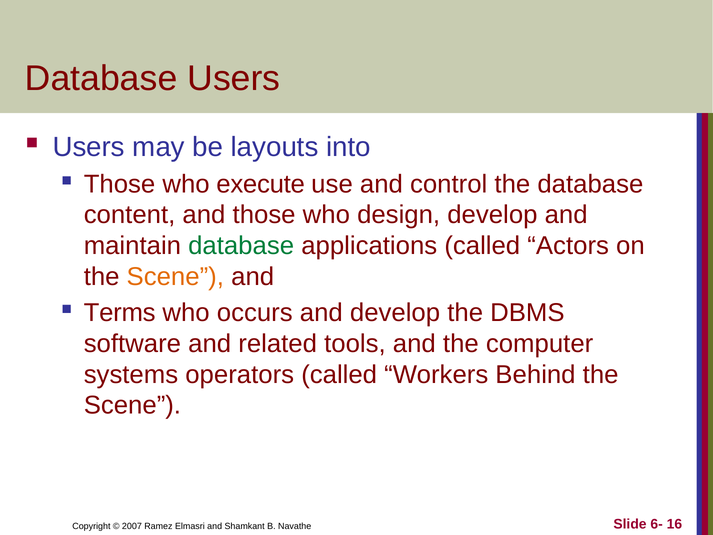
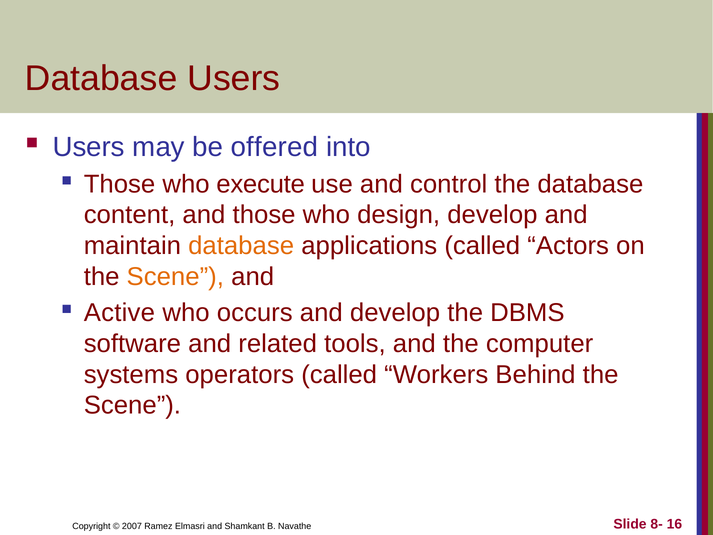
layouts: layouts -> offered (275, 147)
database colour: green -> orange (241, 246)
Terms: Terms -> Active (119, 313)
6-: 6- -> 8- (657, 524)
